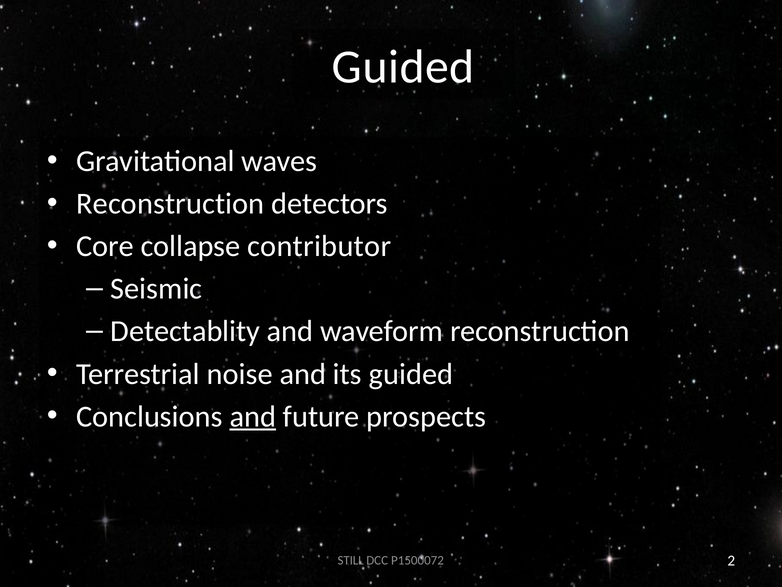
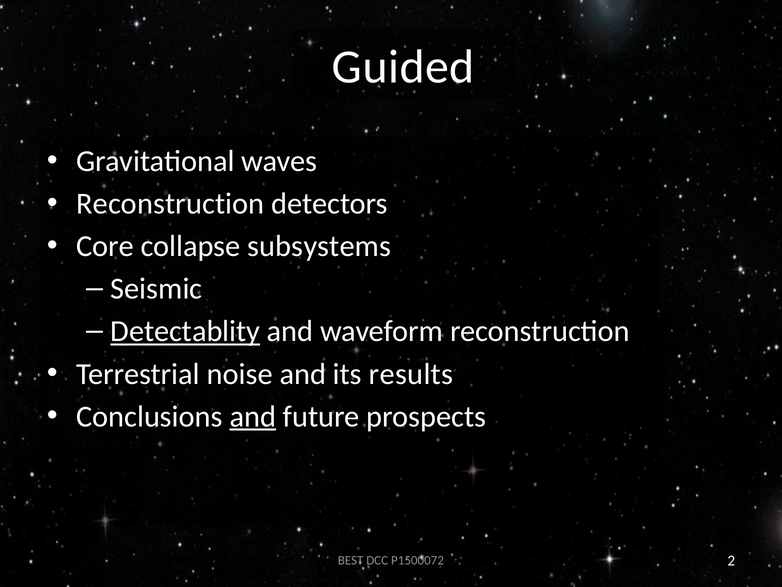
contributor: contributor -> subsystems (319, 246)
Detectablity underline: none -> present (185, 331)
its guided: guided -> results (411, 374)
STILL: STILL -> BEST (351, 560)
